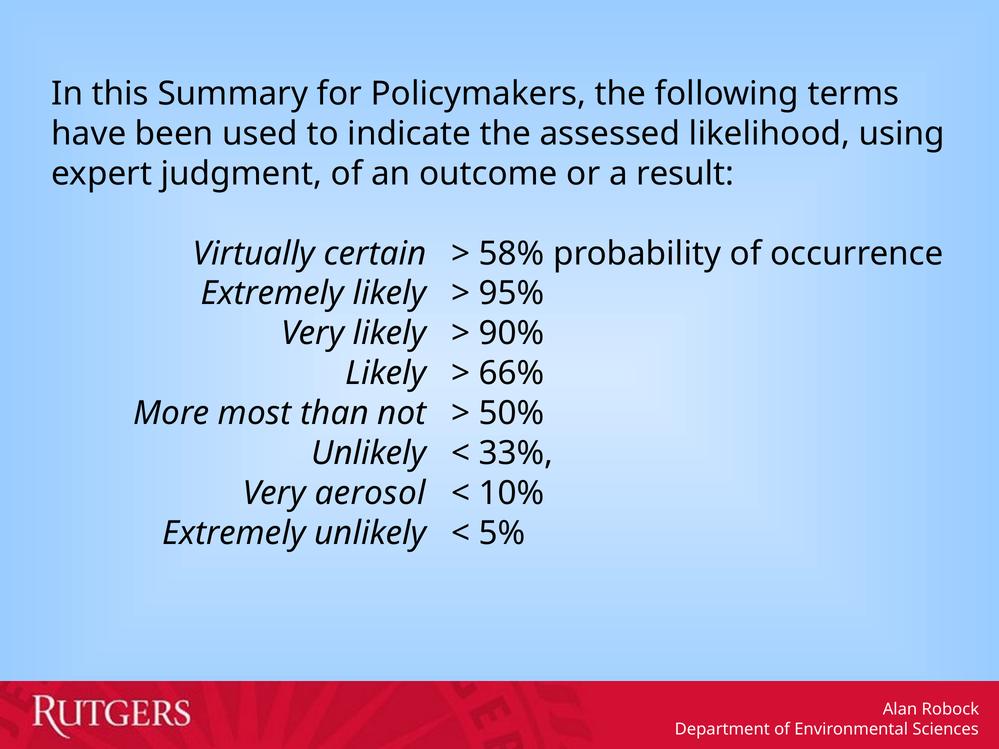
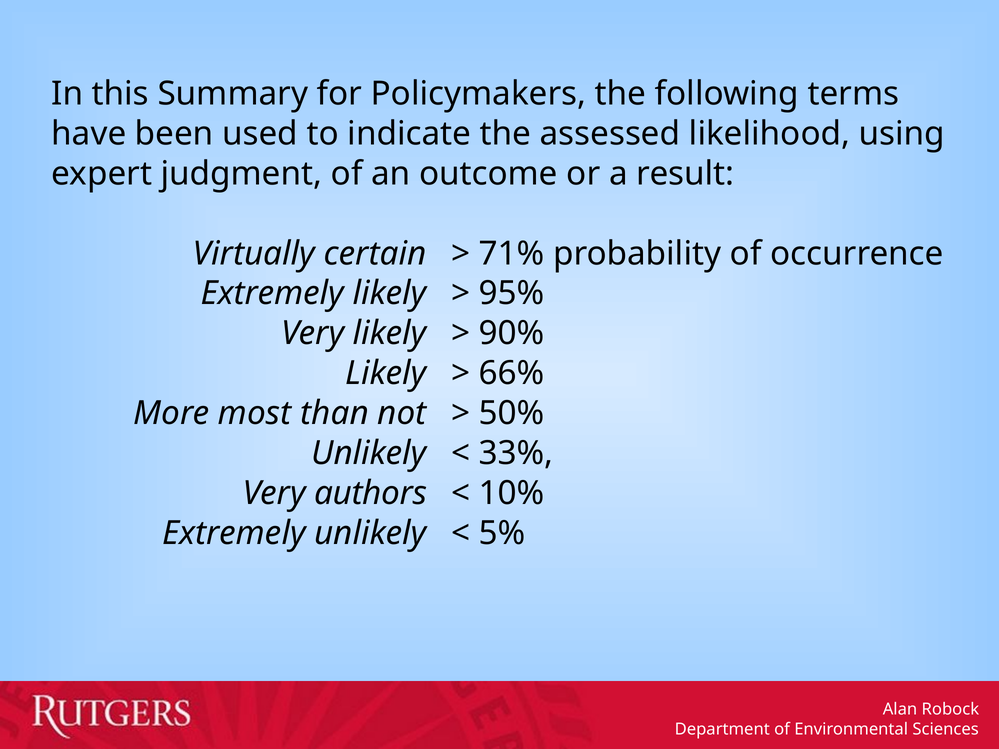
58%: 58% -> 71% (512, 254)
aerosol: aerosol -> authors (371, 493)
